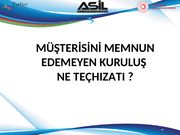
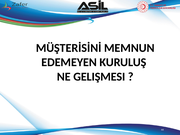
TEÇHIZATI: TEÇHIZATI -> GELIŞMESI (99, 77)
